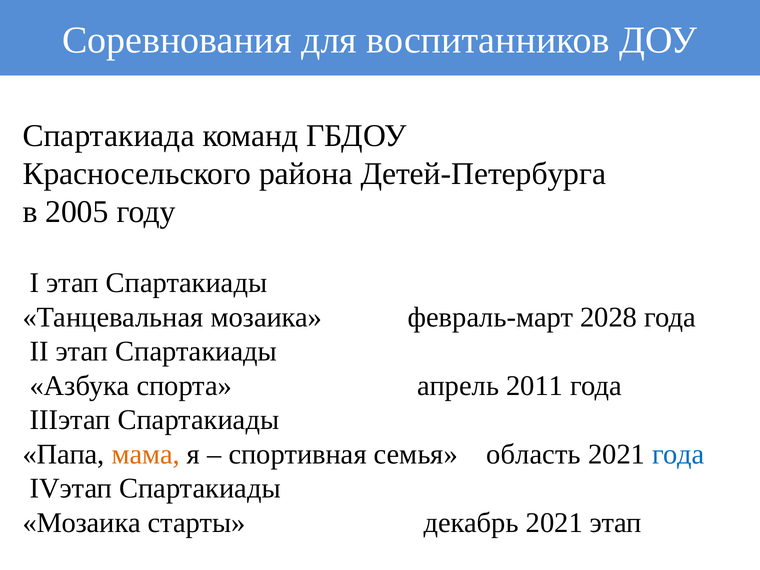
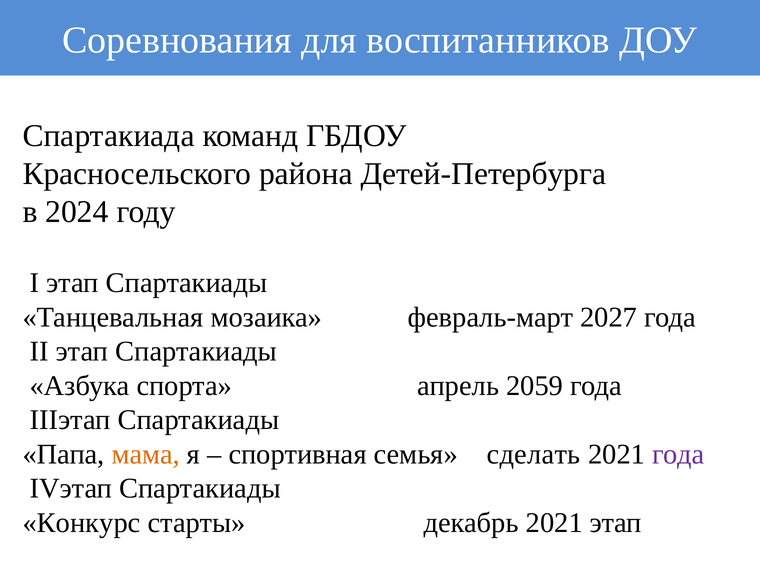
2005: 2005 -> 2024 (77, 212)
2028: 2028 -> 2027 (609, 317)
2011: 2011 -> 2059 (535, 386)
область: область -> сделать (534, 454)
года colour: blue -> purple (678, 454)
Мозаика: Мозаика -> Конкурс (82, 523)
